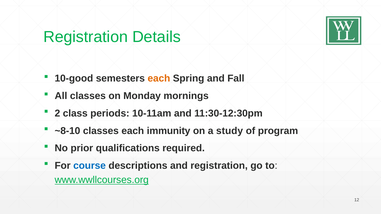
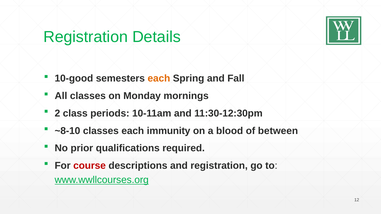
study: study -> blood (230, 131)
program: program -> between (278, 131)
course colour: blue -> red (90, 166)
